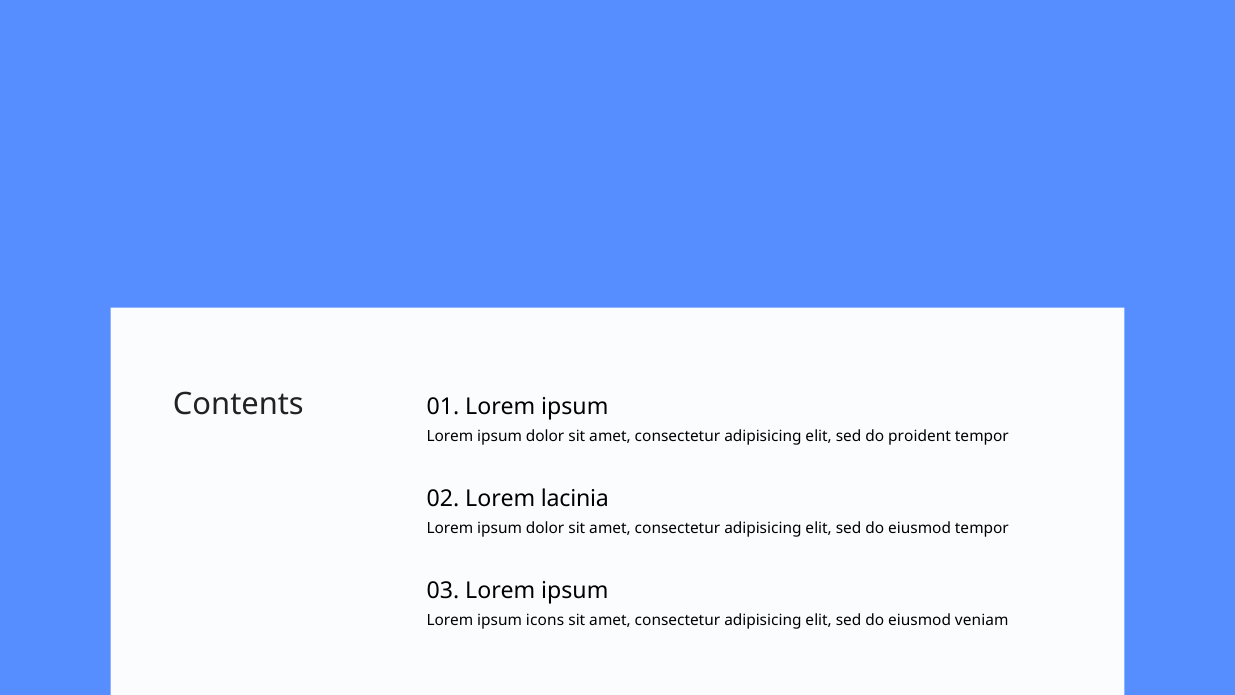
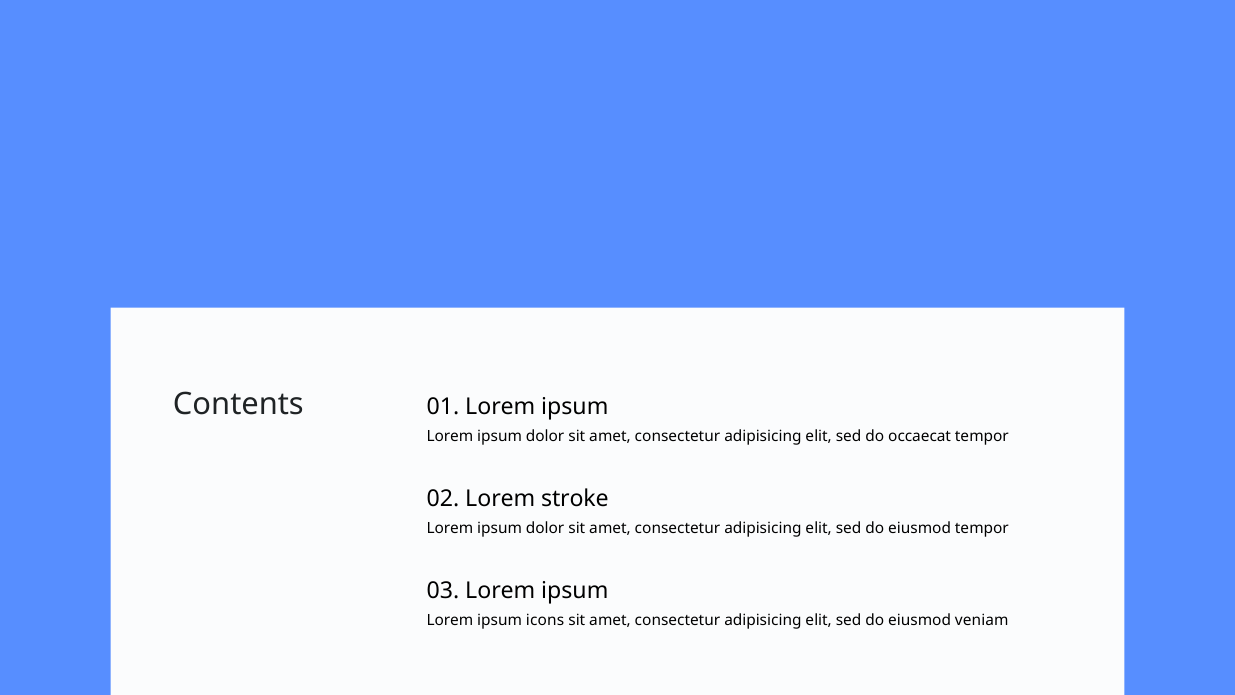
proident: proident -> occaecat (920, 436)
lacinia: lacinia -> stroke (575, 499)
